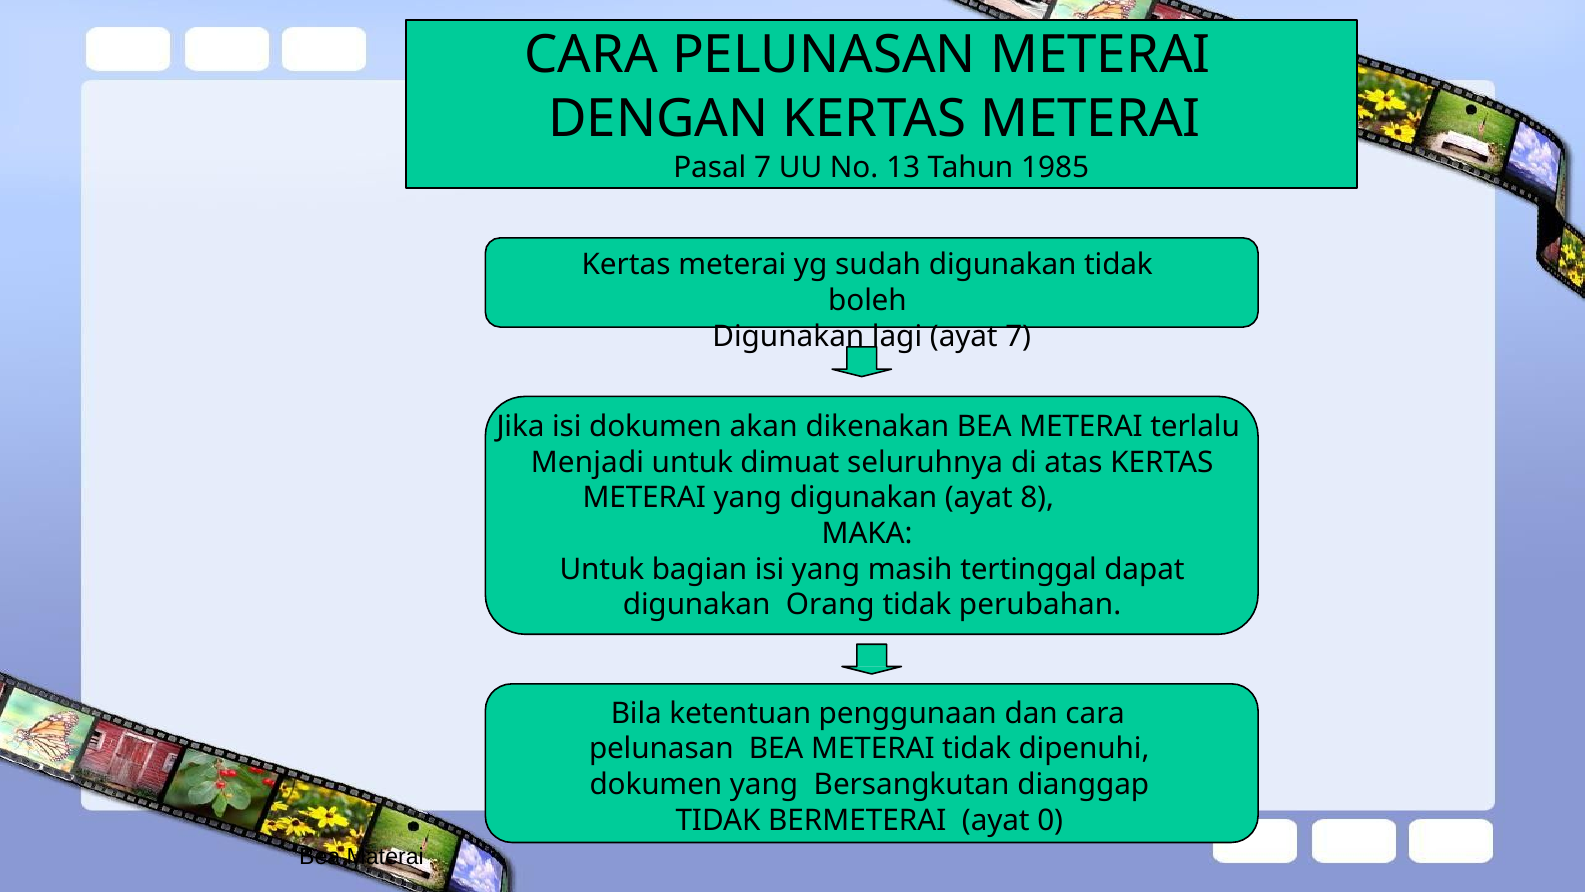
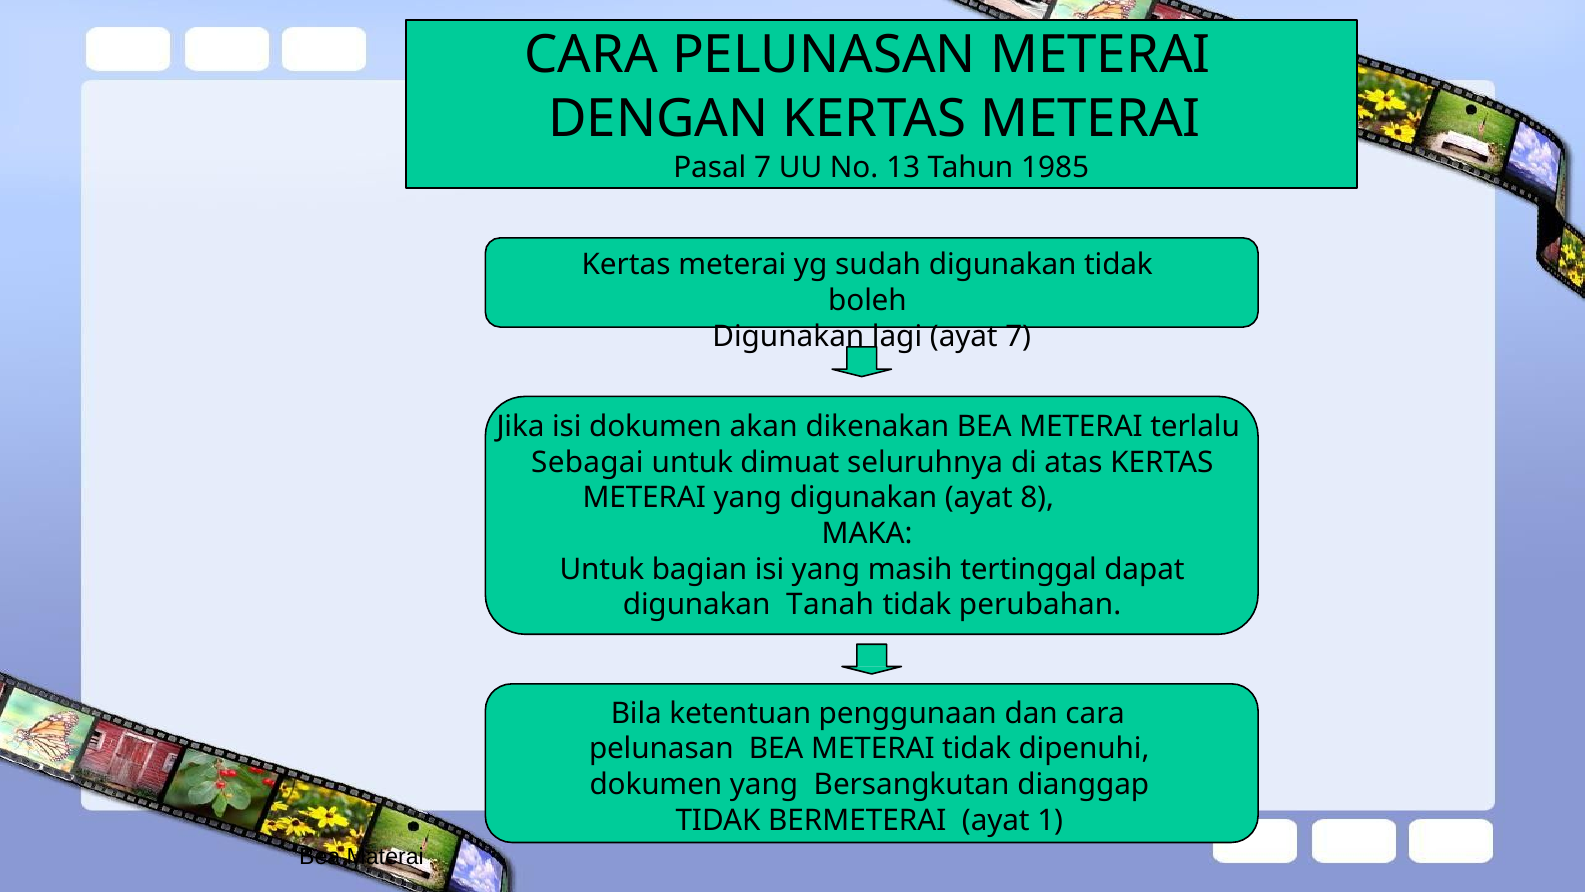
Menjadi: Menjadi -> Sebagai (587, 462)
Orang: Orang -> Tanah (830, 605)
0: 0 -> 1 (1050, 820)
